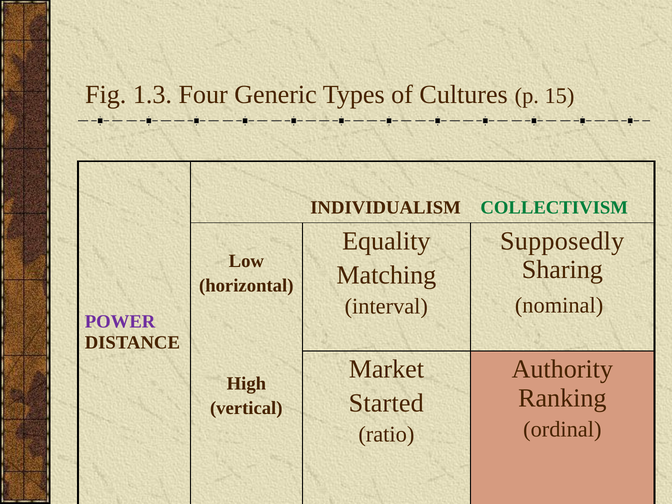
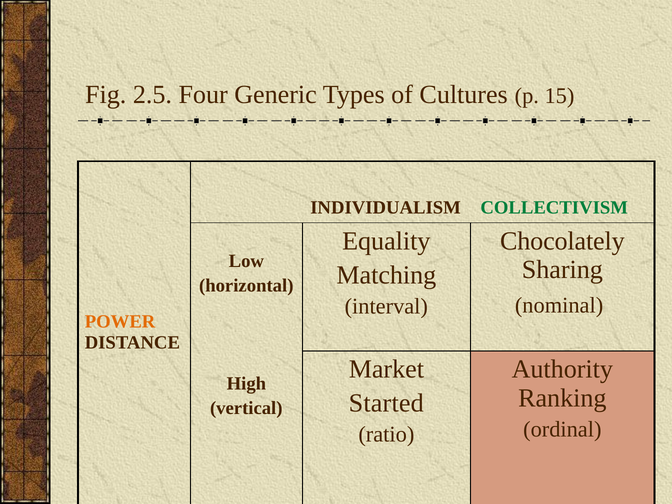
1.3: 1.3 -> 2.5 (152, 95)
Supposedly: Supposedly -> Chocolately (562, 241)
POWER colour: purple -> orange (120, 322)
